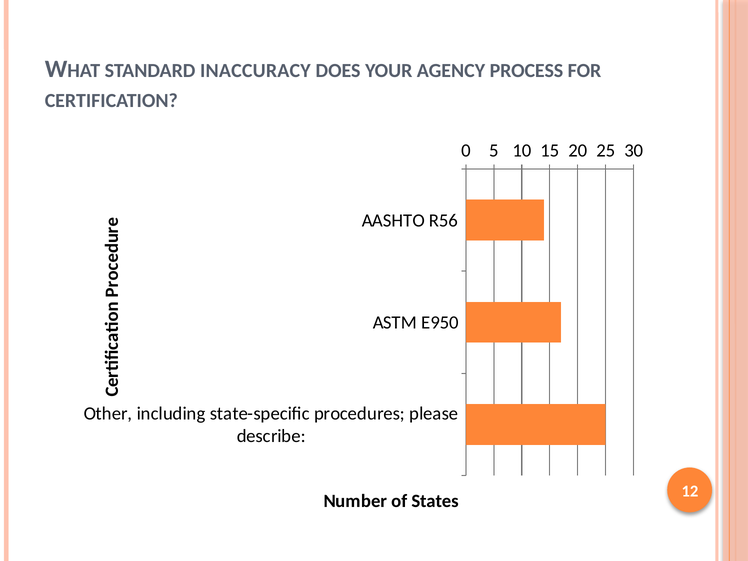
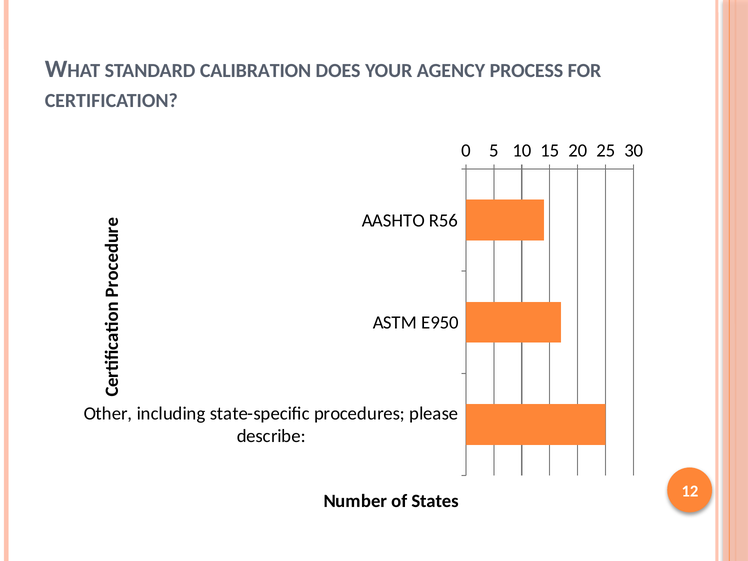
INACCURACY: INACCURACY -> CALIBRATION (256, 71)
